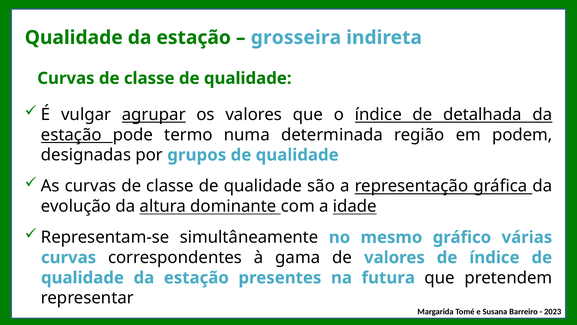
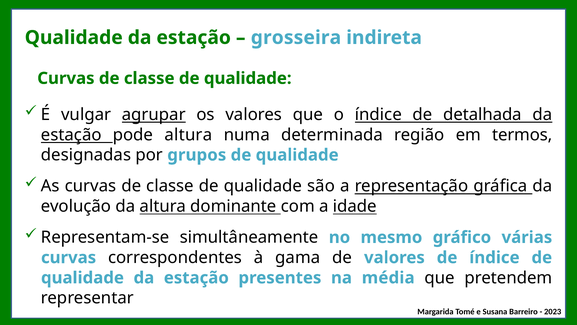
pode termo: termo -> altura (188, 135)
podem: podem -> termos (522, 135)
futura: futura -> média (388, 277)
